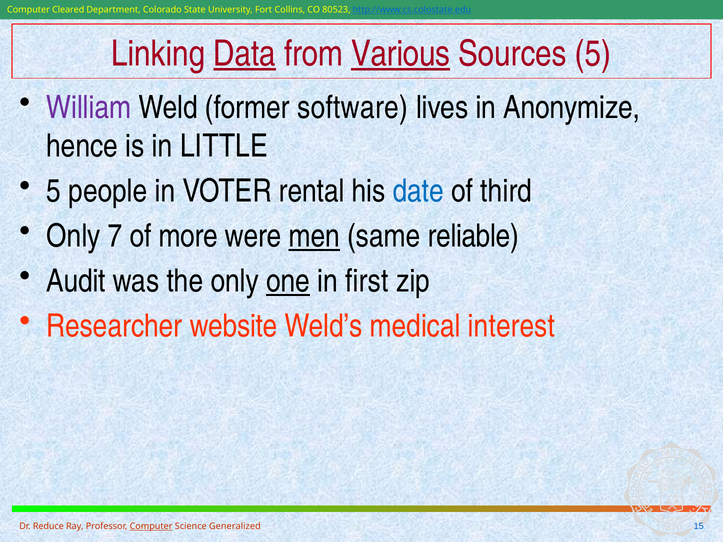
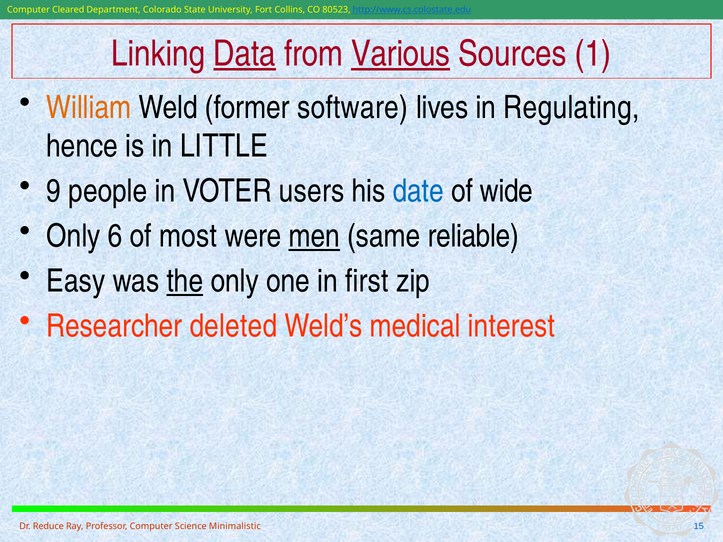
Sources 5: 5 -> 1 (593, 54)
William colour: purple -> orange (89, 108)
Anonymize: Anonymize -> Regulating (571, 108)
5: 5 -> 9 (54, 191)
rental: rental -> users (312, 191)
third: third -> wide (506, 191)
7: 7 -> 6 (115, 236)
more: more -> most (188, 236)
Audit: Audit -> Easy (76, 281)
the underline: none -> present (185, 281)
one underline: present -> none (288, 281)
website: website -> deleted (233, 326)
Computer underline: present -> none (151, 527)
Generalized: Generalized -> Minimalistic (235, 527)
